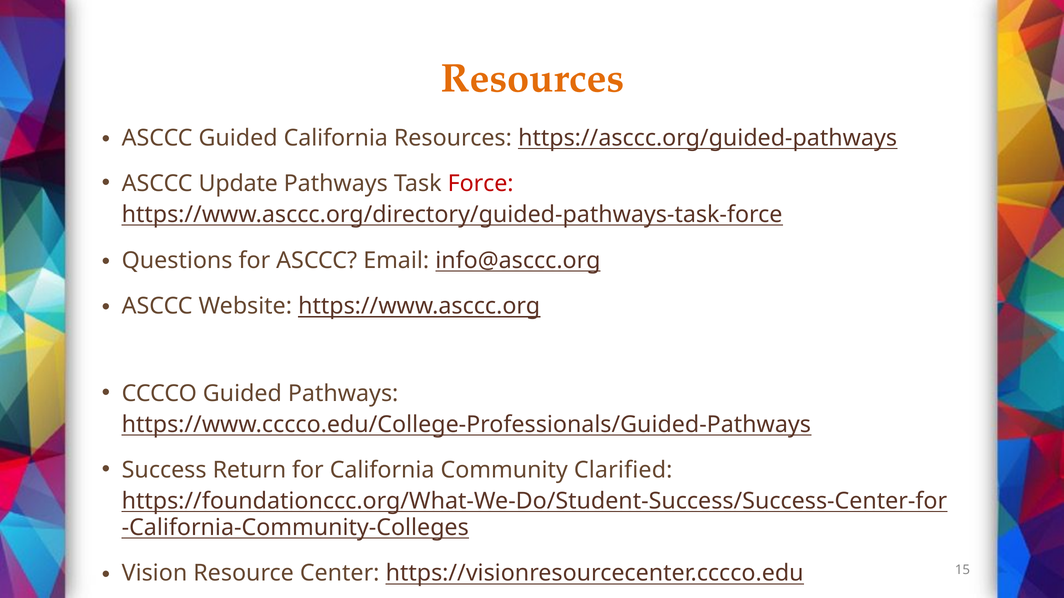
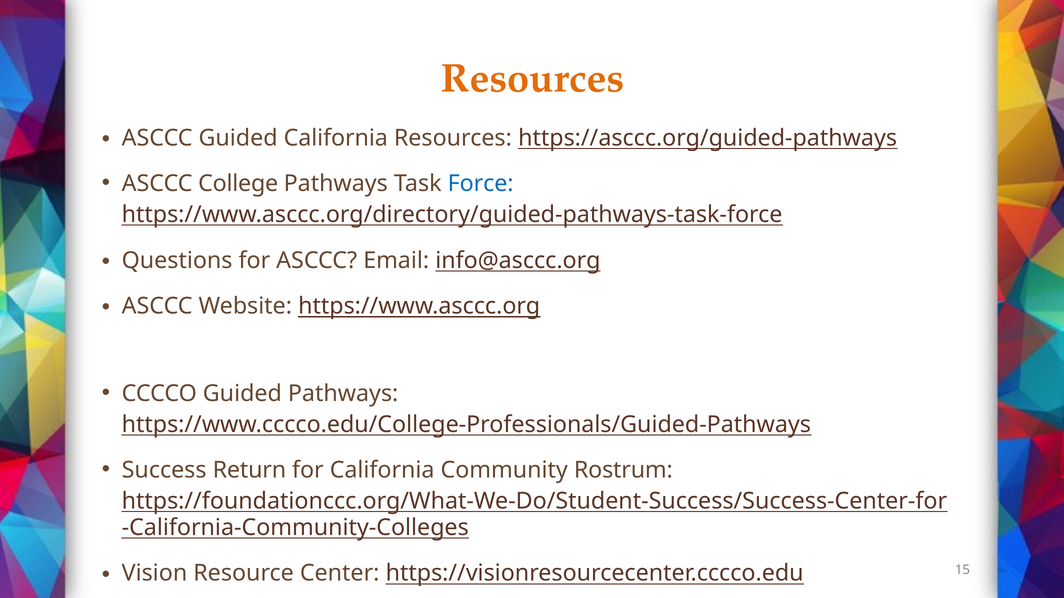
Update: Update -> College (238, 184)
Force colour: red -> blue (481, 184)
Clarified: Clarified -> Rostrum (623, 470)
